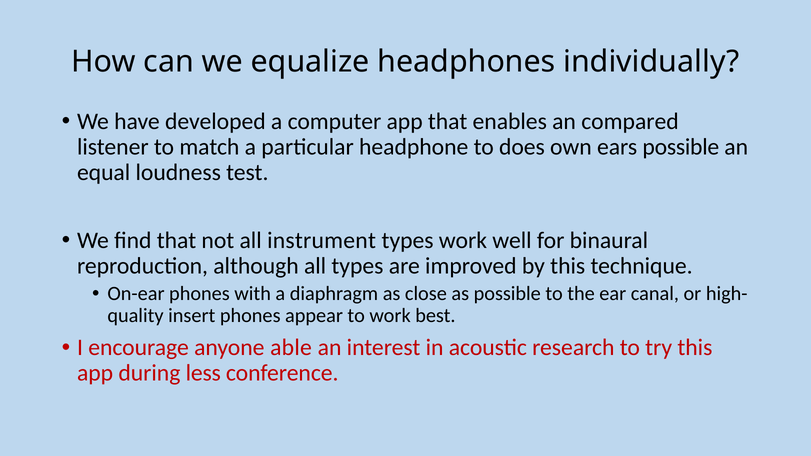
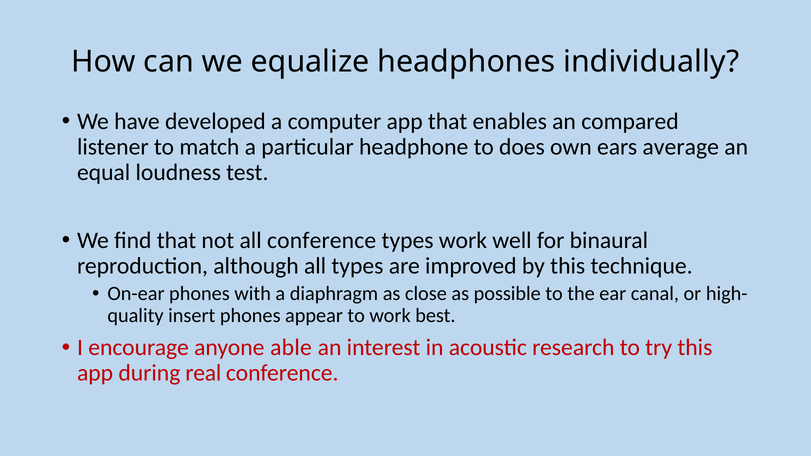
ears possible: possible -> average (681, 147)
all instrument: instrument -> conference (322, 240)
less: less -> real (203, 373)
